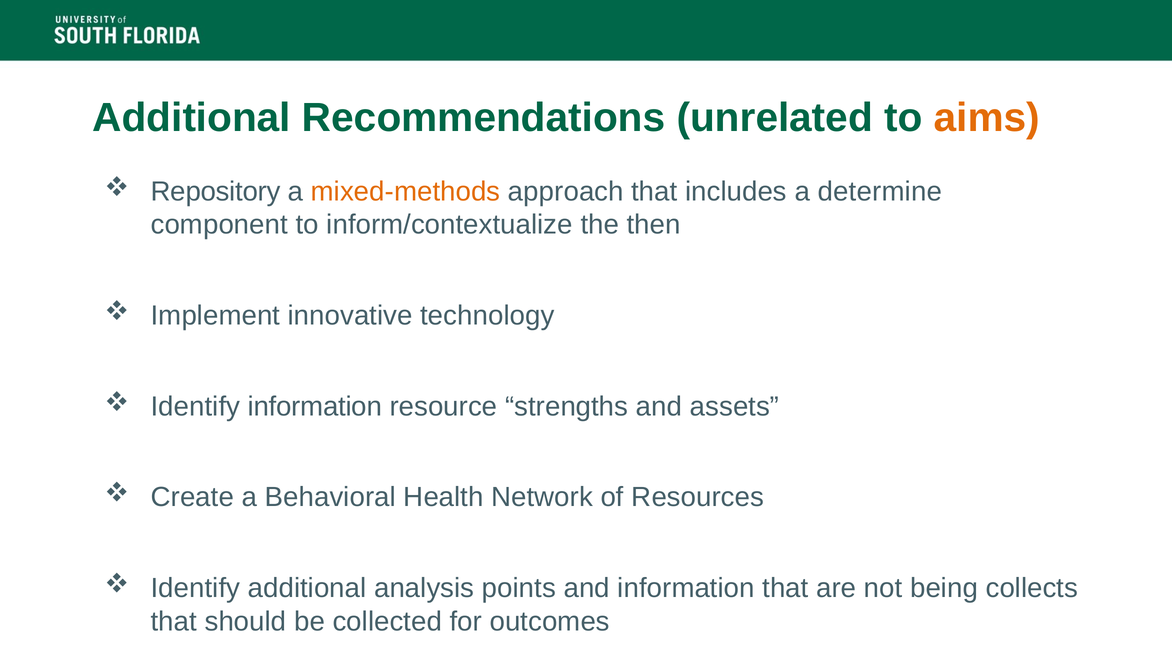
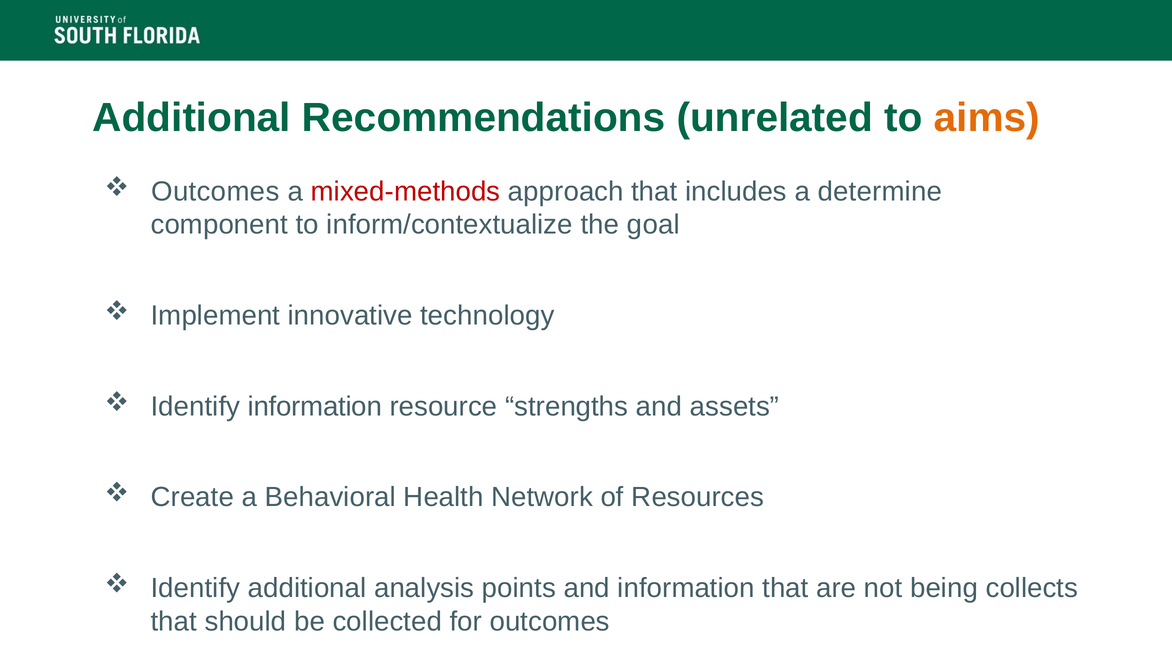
Repository: Repository -> Outcomes (215, 192)
mixed-methods colour: orange -> red (406, 192)
then: then -> goal (654, 225)
